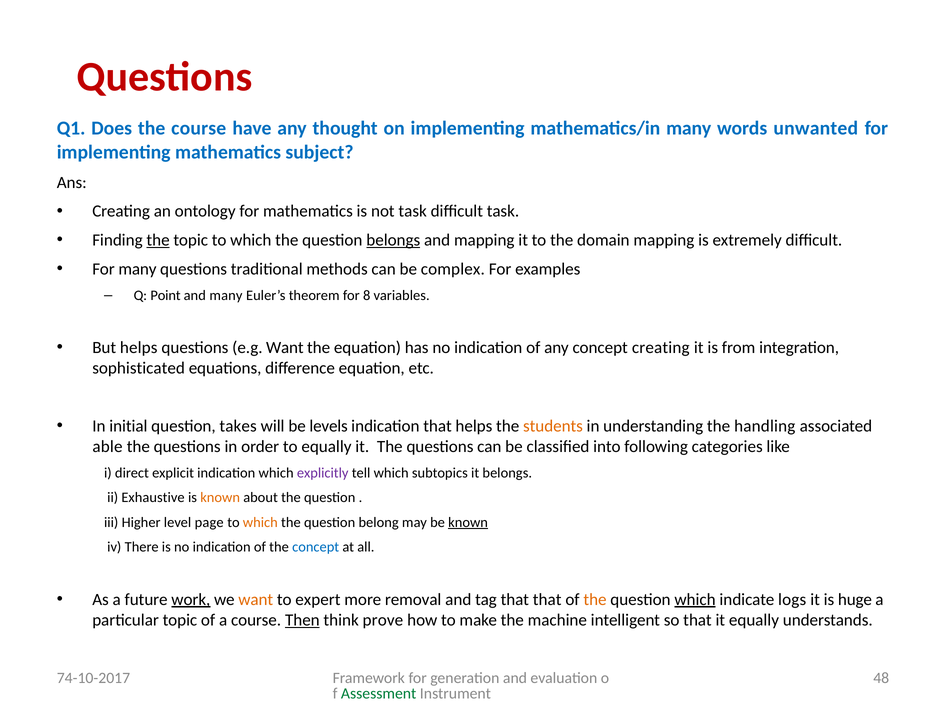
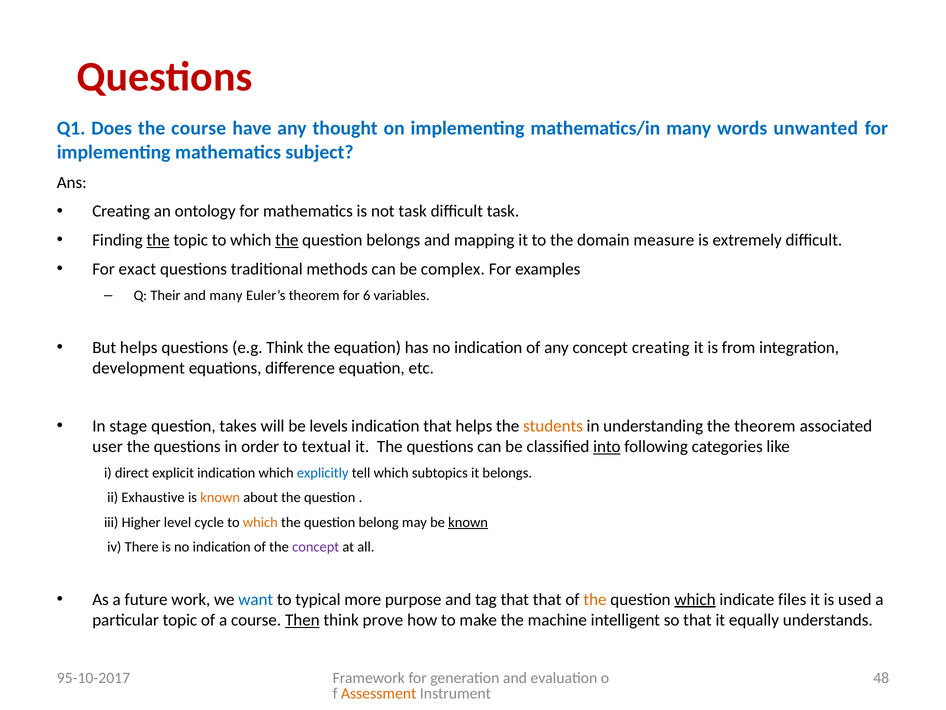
the underline: none -> present (287, 240)
belongs underline: present -> none (393, 240)
domain mapping: mapping -> measure (664, 240)
For many: many -> exact (137, 269)
Point: Point -> Their (165, 295)
8: 8 -> 6 (367, 295)
e.g Want: Want -> Think (285, 347)
sophisticated: sophisticated -> development (139, 368)
initial: initial -> stage (128, 426)
the handling: handling -> theorem (765, 426)
able: able -> user (108, 446)
to equally: equally -> textual (326, 446)
into underline: none -> present (607, 446)
explicitly colour: purple -> blue (323, 473)
page: page -> cycle (209, 522)
concept colour: blue -> purple (316, 547)
work underline: present -> none (191, 599)
want colour: orange -> blue (256, 599)
expert: expert -> typical (318, 599)
removal: removal -> purpose (413, 599)
logs: logs -> files (792, 599)
huge: huge -> used (855, 599)
74-10-2017: 74-10-2017 -> 95-10-2017 (93, 678)
Assessment colour: green -> orange (379, 693)
